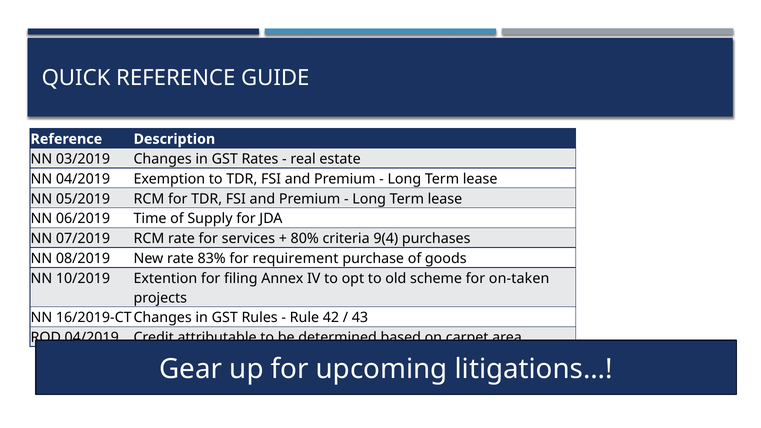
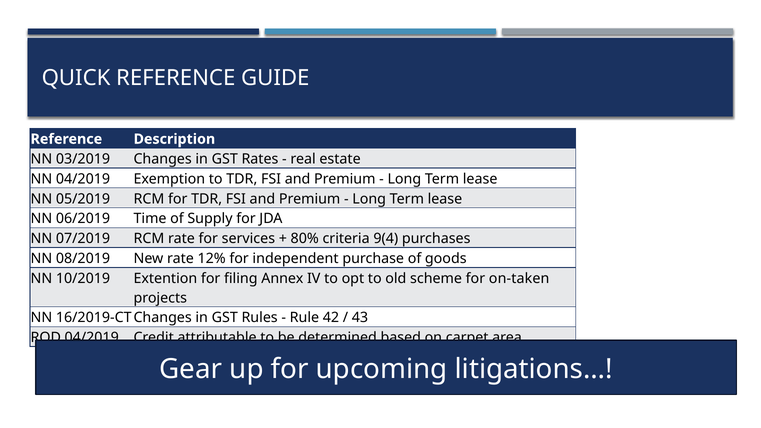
83%: 83% -> 12% (212, 259)
requirement: requirement -> independent (296, 259)
